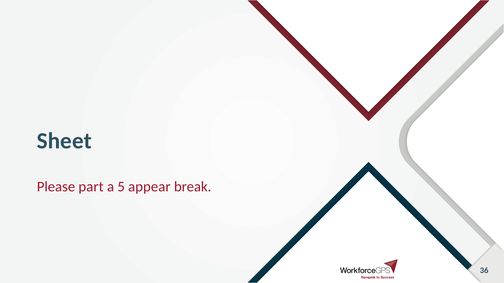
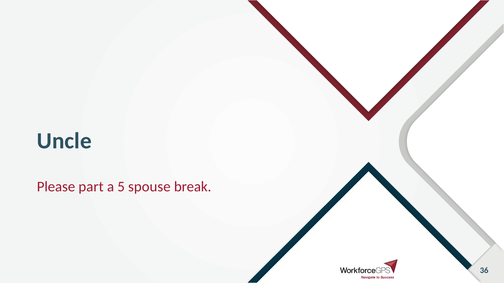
Sheet: Sheet -> Uncle (64, 141)
appear: appear -> spouse (149, 187)
